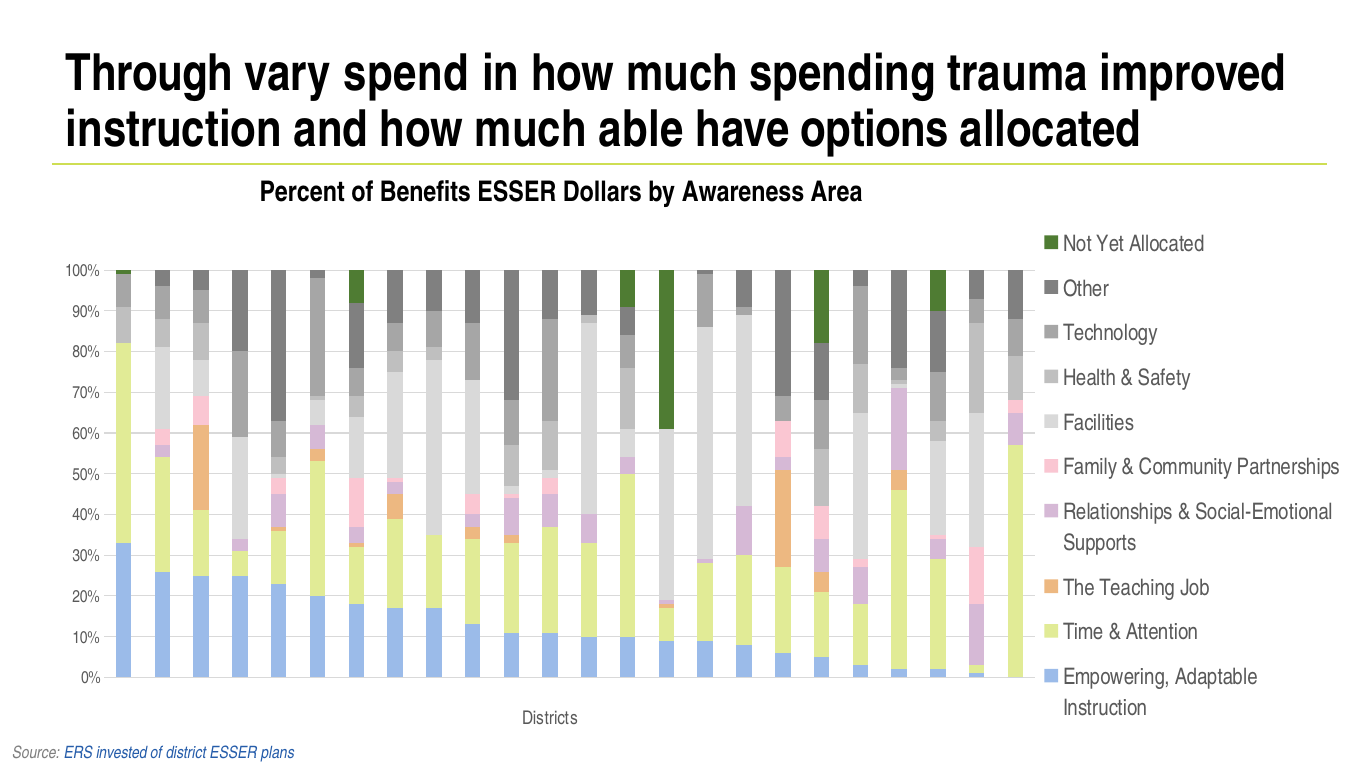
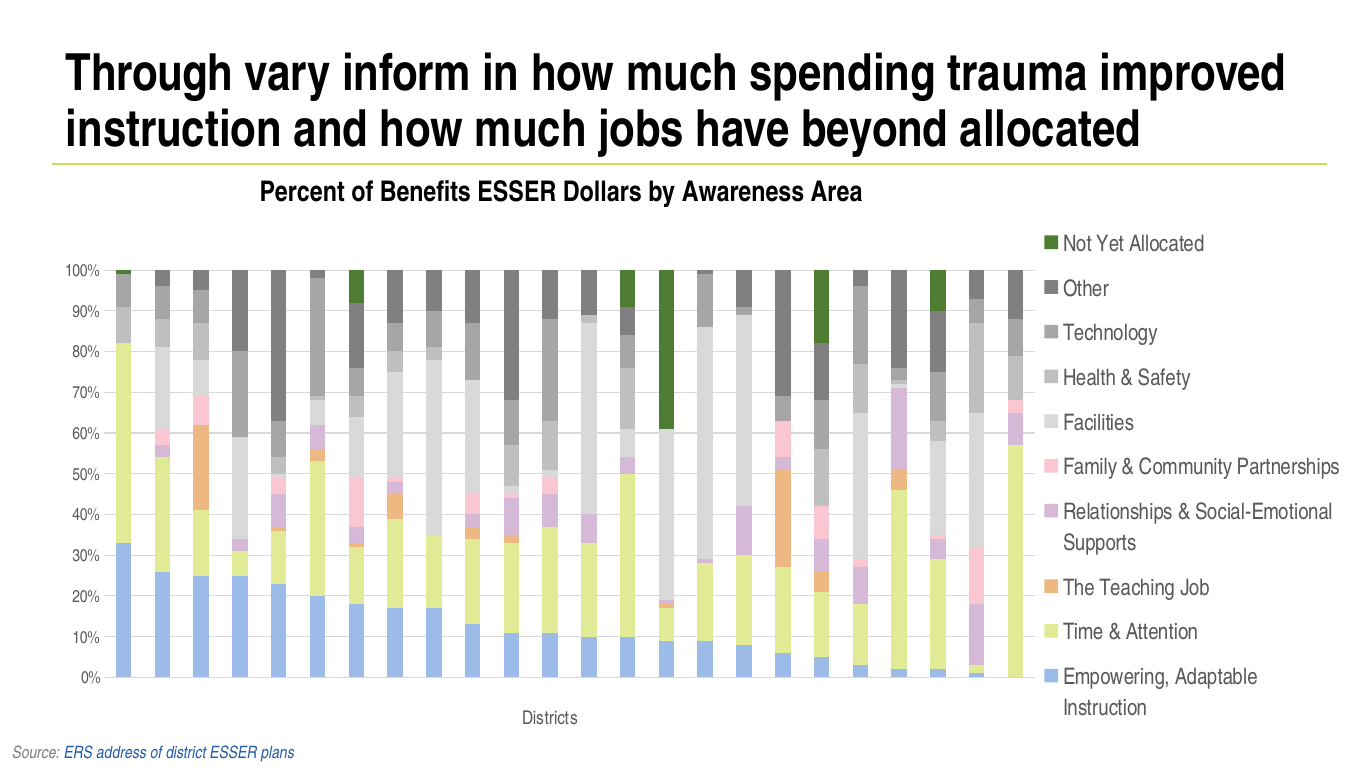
spend: spend -> inform (407, 74)
able: able -> jobs (641, 129)
options: options -> beyond (875, 129)
invested: invested -> address (122, 753)
